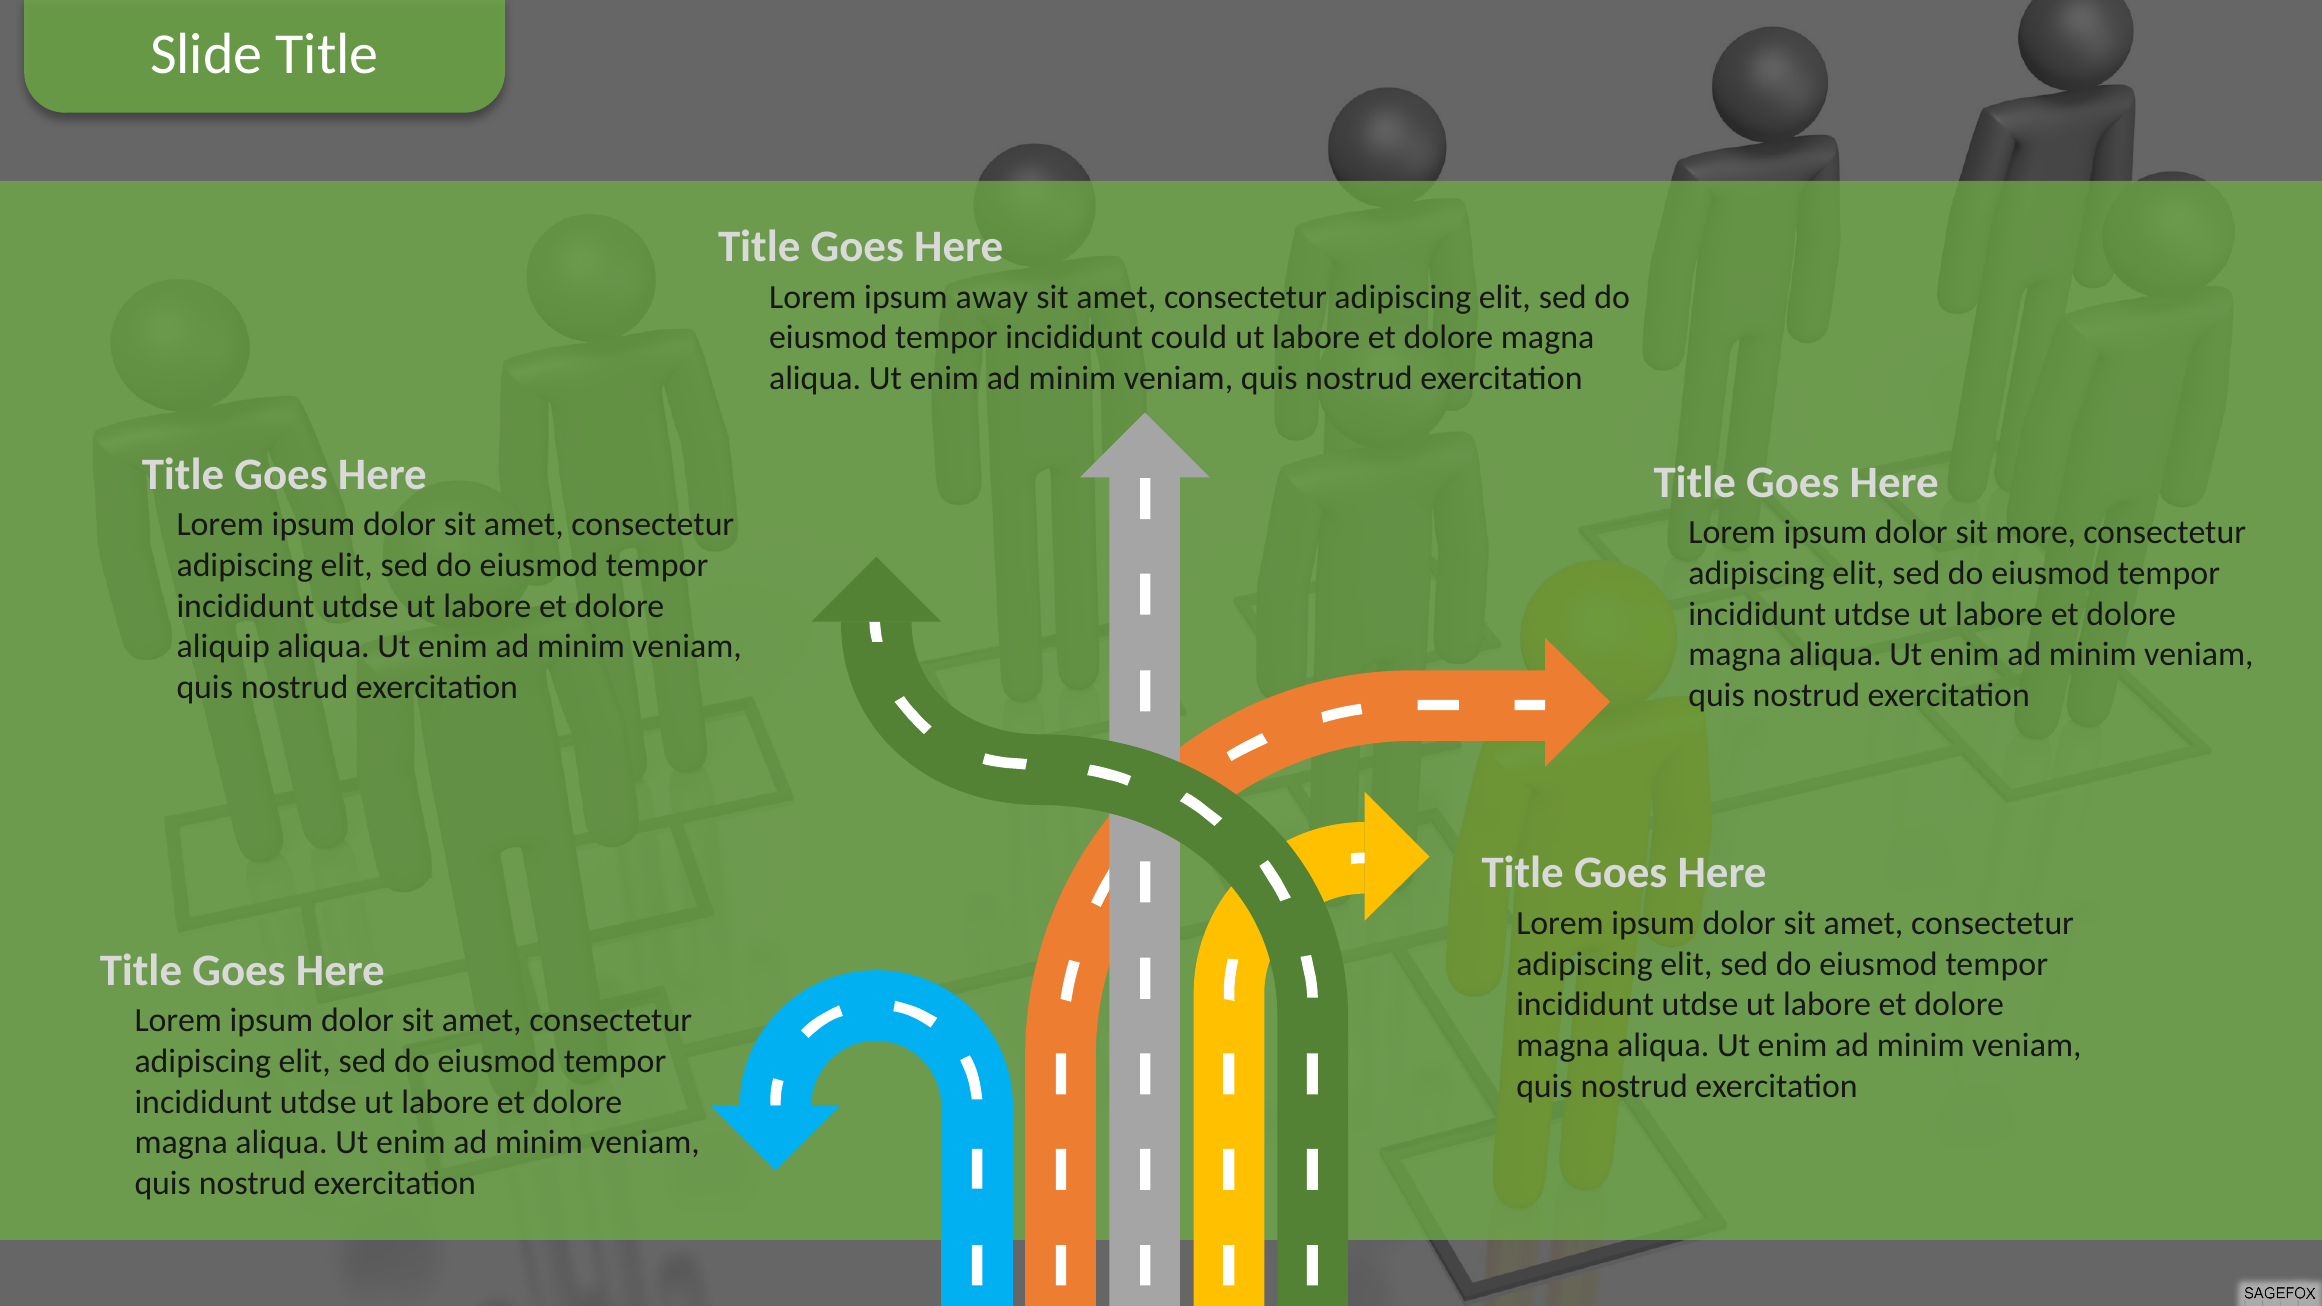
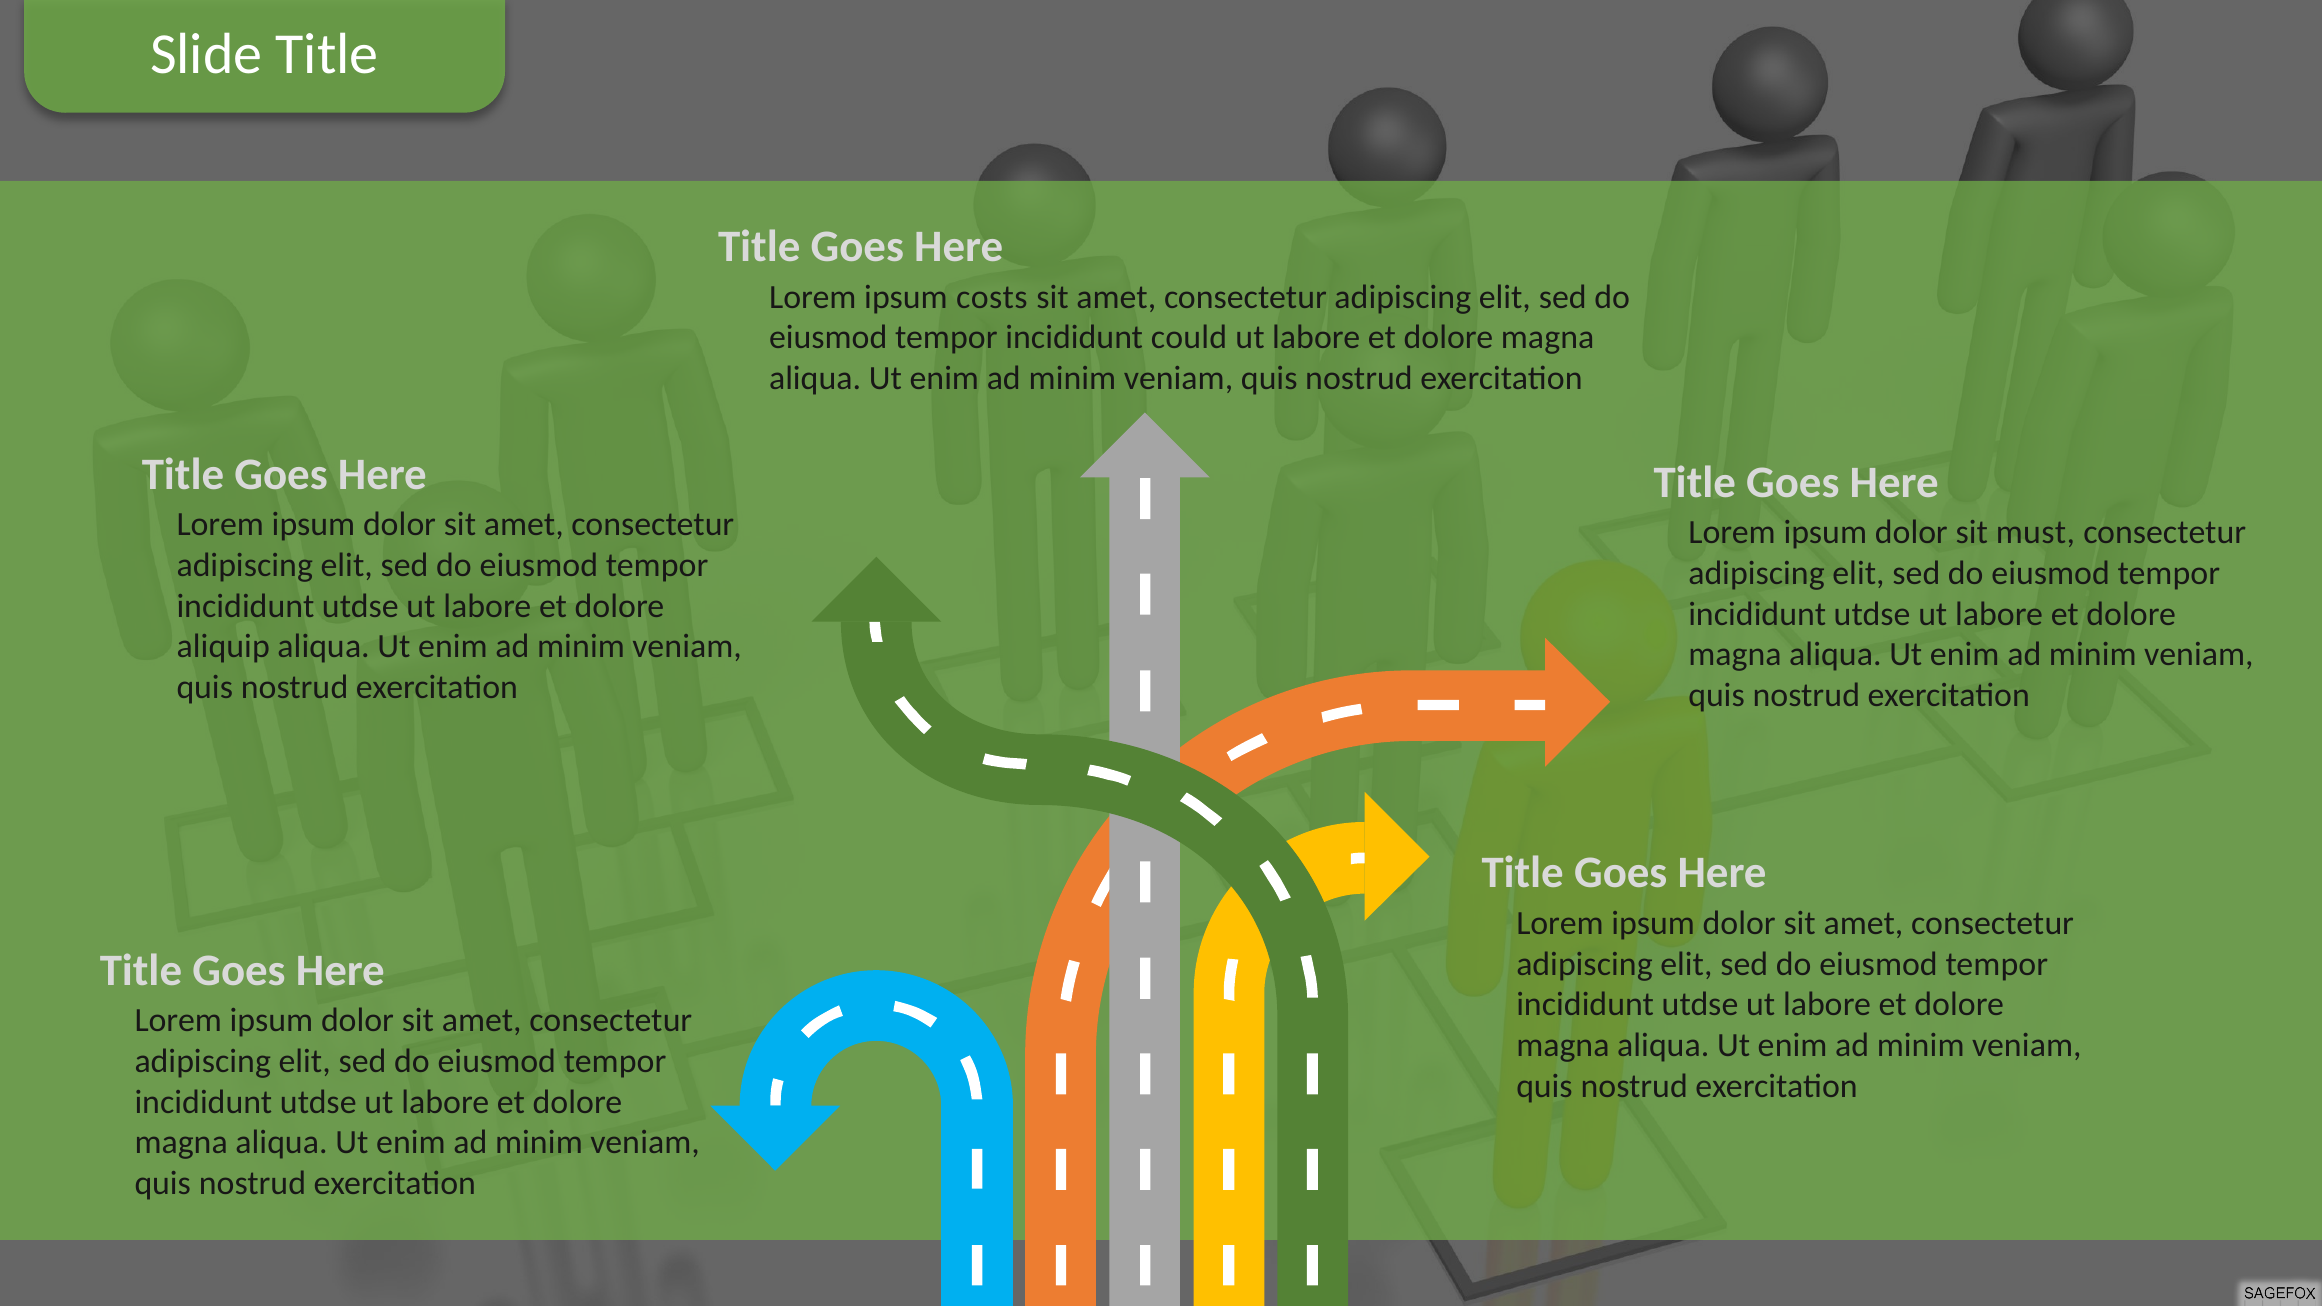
away: away -> costs (992, 297)
more: more -> must (2035, 533)
